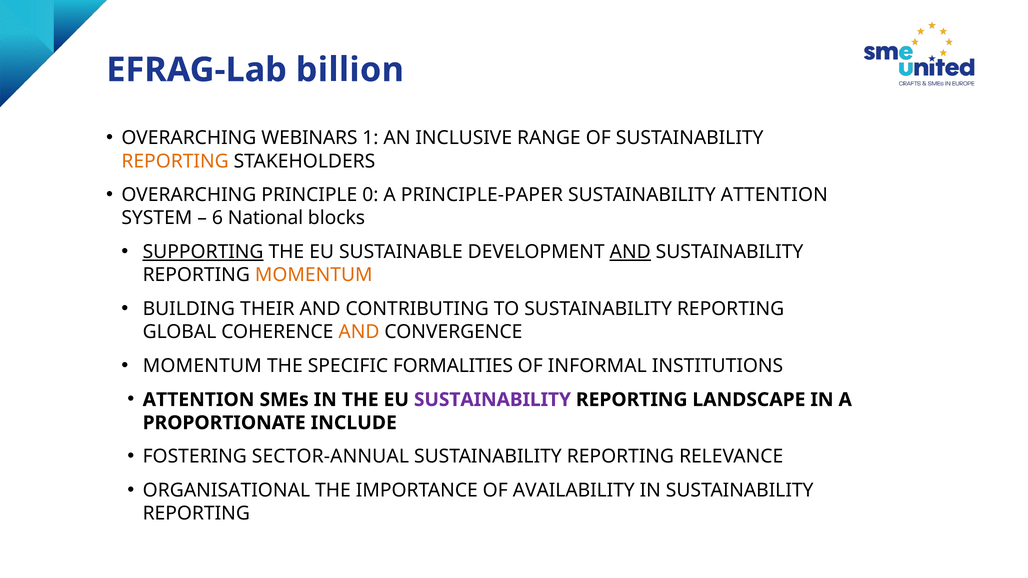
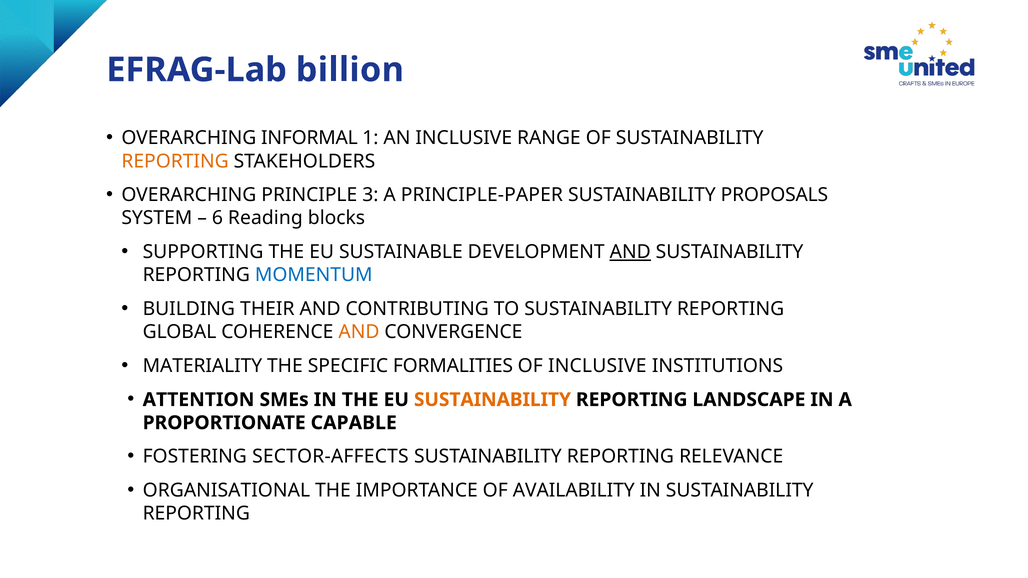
WEBINARS: WEBINARS -> INFORMAL (309, 138)
0: 0 -> 3 (370, 195)
SUSTAINABILITY ATTENTION: ATTENTION -> PROPOSALS (774, 195)
National: National -> Reading (265, 218)
SUPPORTING underline: present -> none (203, 252)
MOMENTUM colour: orange -> blue (314, 275)
MOMENTUM: MOMENTUM -> MATERIALITY (202, 366)
OF INFORMAL: INFORMAL -> INCLUSIVE (597, 366)
SUSTAINABILITY colour: purple -> orange (492, 400)
INCLUDE: INCLUDE -> CAPABLE (354, 423)
SECTOR-ANNUAL: SECTOR-ANNUAL -> SECTOR-AFFECTS (330, 457)
